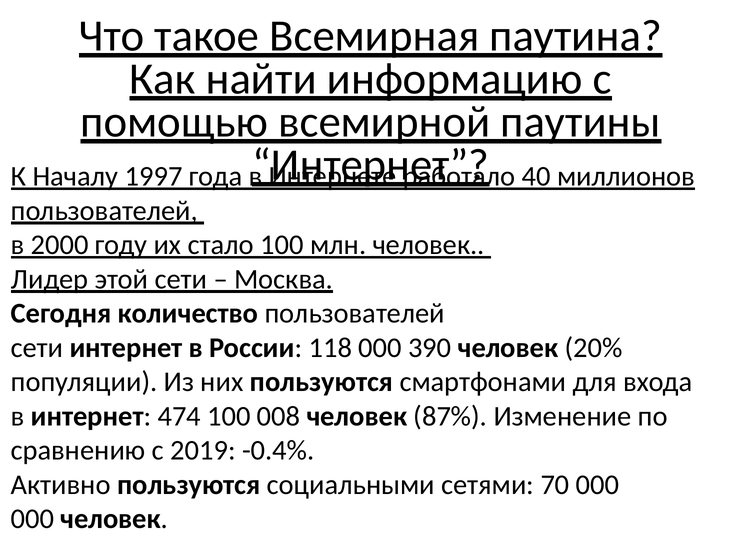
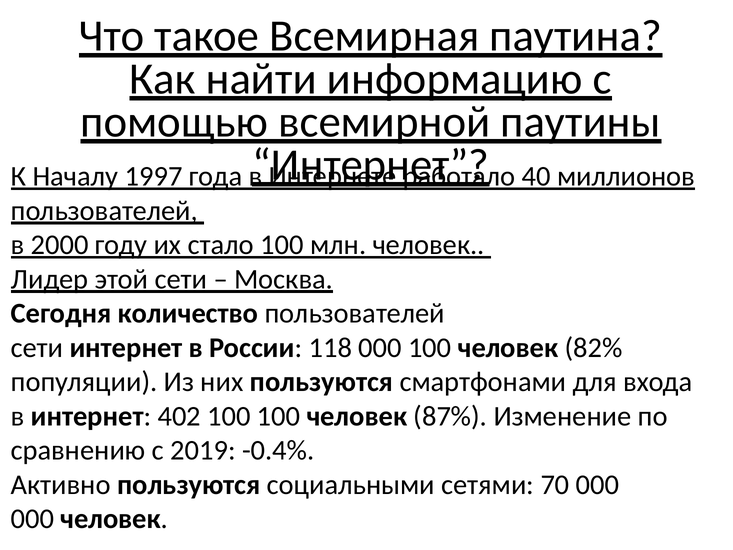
000 390: 390 -> 100 (430, 347)
20%: 20% -> 82% (593, 347)
474: 474 -> 402 (179, 416)
100 008: 008 -> 100 (279, 416)
